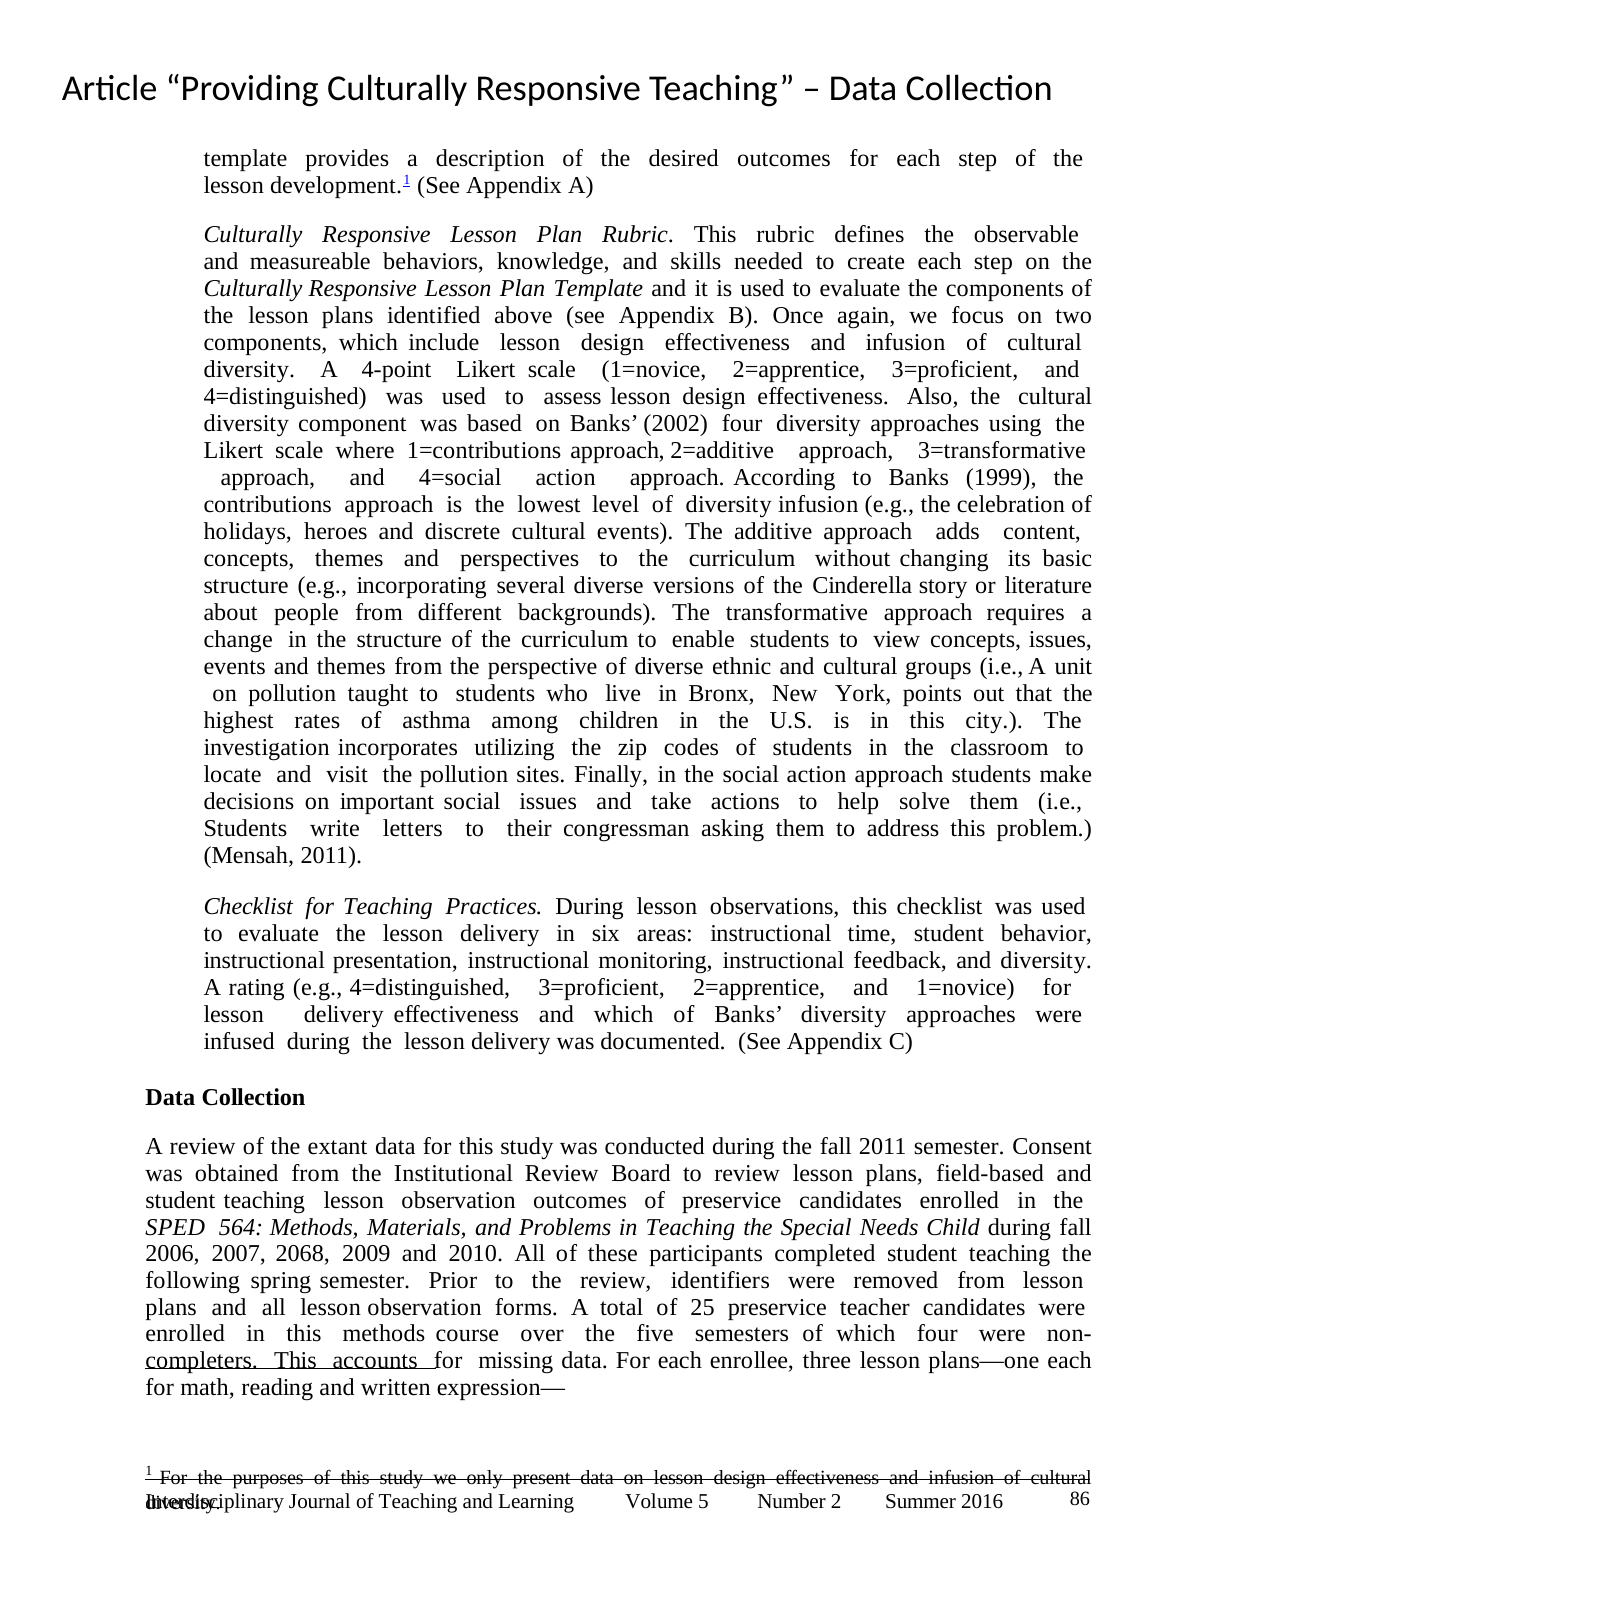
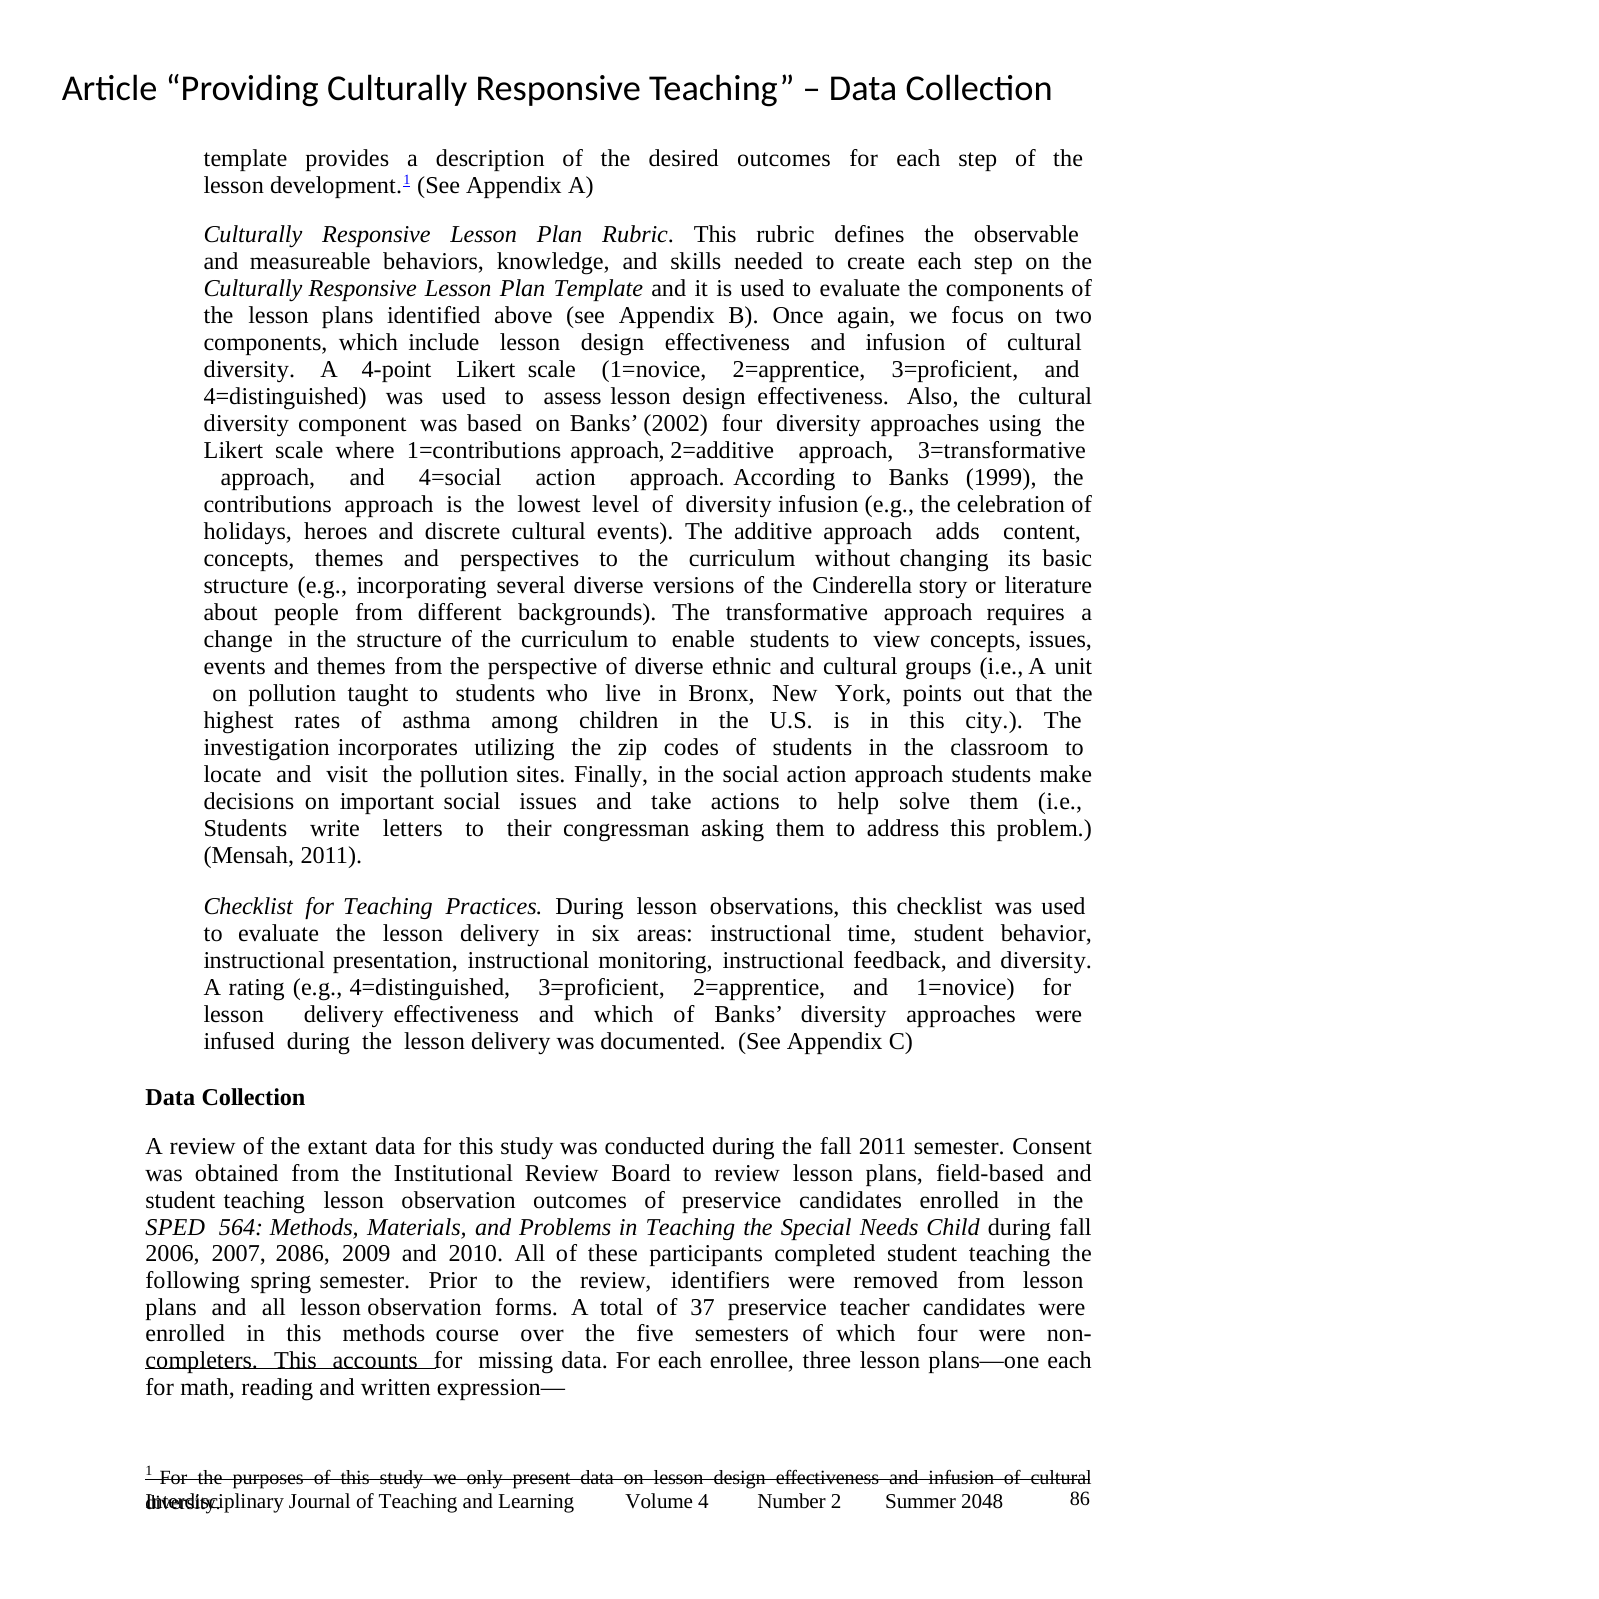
2068: 2068 -> 2086 (303, 1254)
25: 25 -> 37 (703, 1307)
5: 5 -> 4 (703, 1501)
2016: 2016 -> 2048 (982, 1501)
